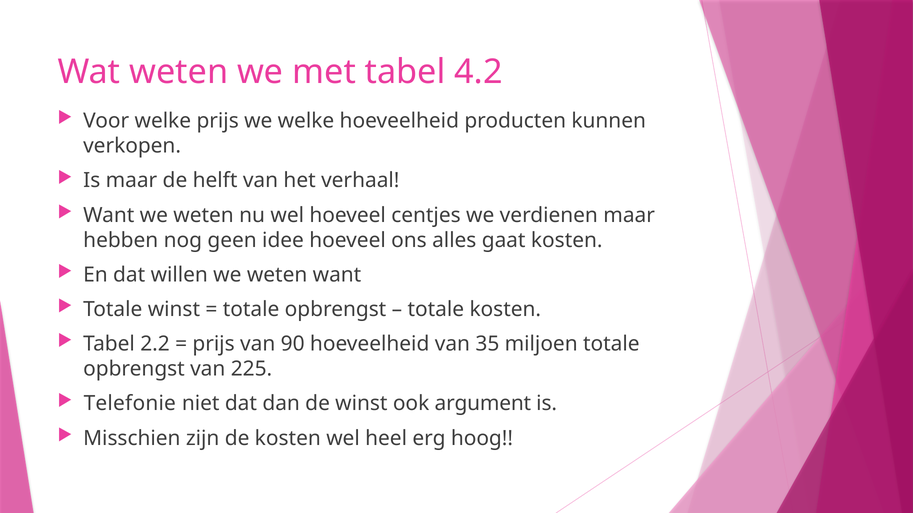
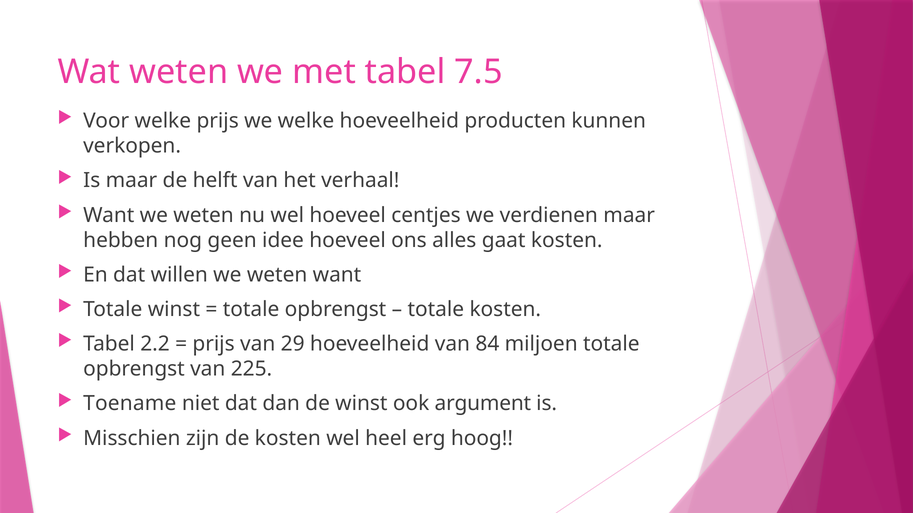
4.2: 4.2 -> 7.5 (479, 72)
90: 90 -> 29 (293, 344)
35: 35 -> 84 (487, 344)
Telefonie: Telefonie -> Toename (130, 404)
